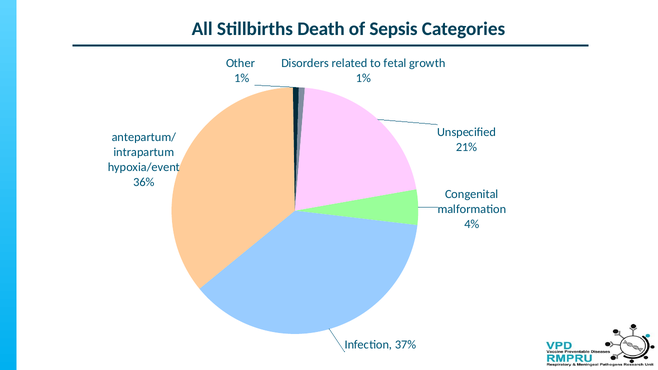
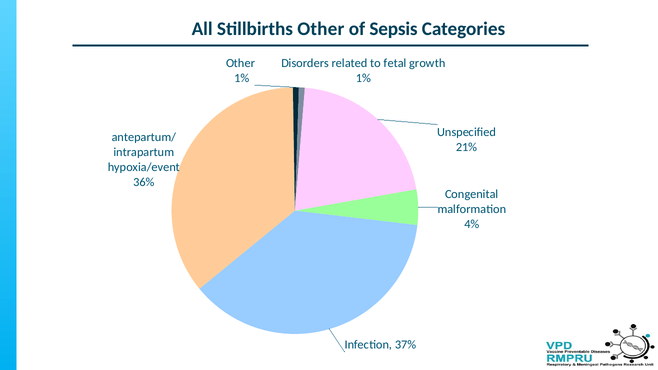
Stillbirths Death: Death -> Other (321, 29)
